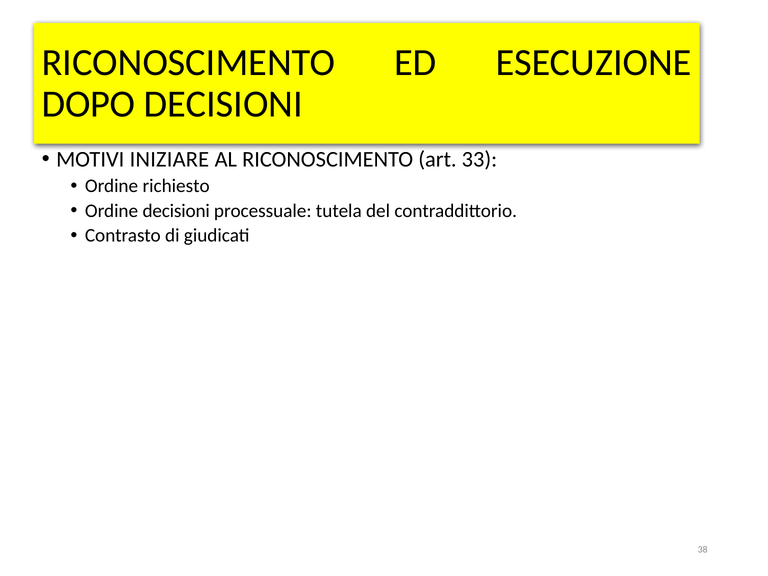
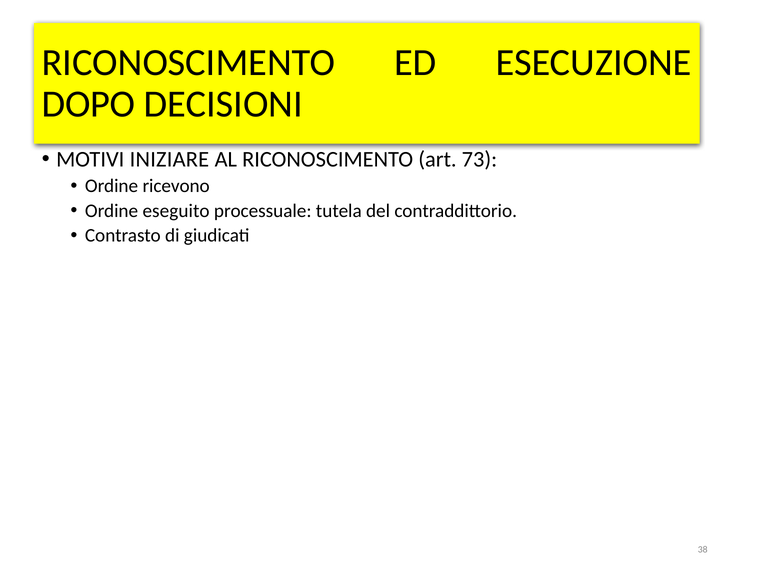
33: 33 -> 73 (479, 160)
richiesto: richiesto -> ricevono (176, 186)
Ordine decisioni: decisioni -> eseguito (176, 211)
